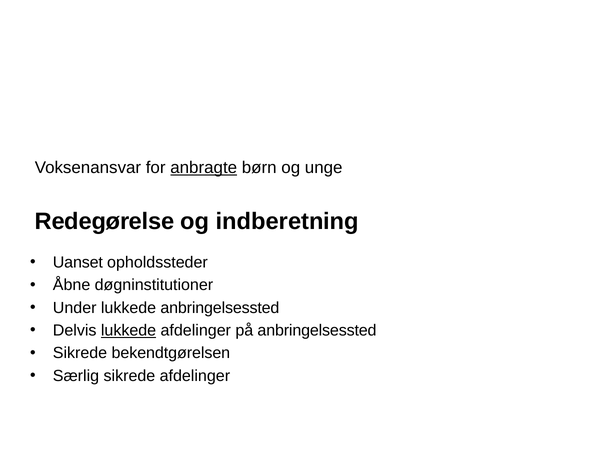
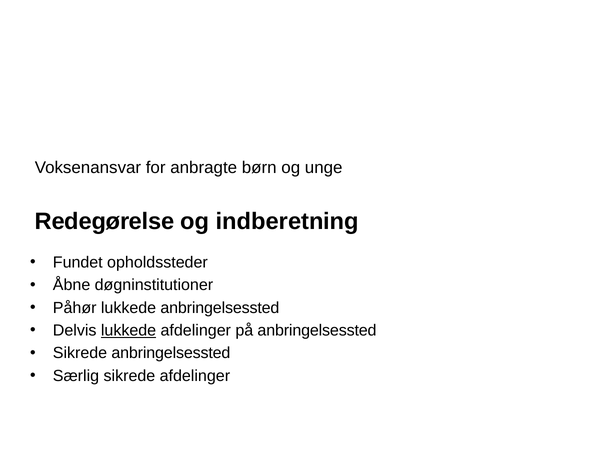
anbragte underline: present -> none (204, 168)
Uanset: Uanset -> Fundet (78, 262)
Under: Under -> Påhør (75, 308)
Sikrede bekendtgørelsen: bekendtgørelsen -> anbringelsessted (171, 353)
